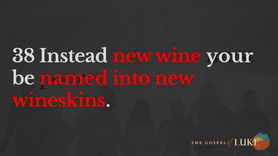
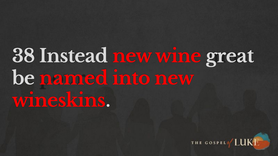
your: your -> great (230, 56)
